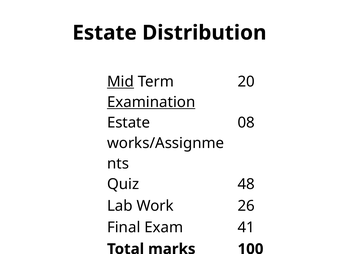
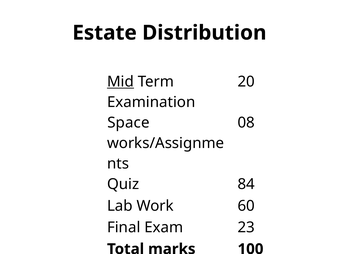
Examination underline: present -> none (151, 102)
Estate: Estate -> Space (128, 123)
48: 48 -> 84 (246, 184)
26: 26 -> 60 (246, 206)
41: 41 -> 23 (246, 228)
